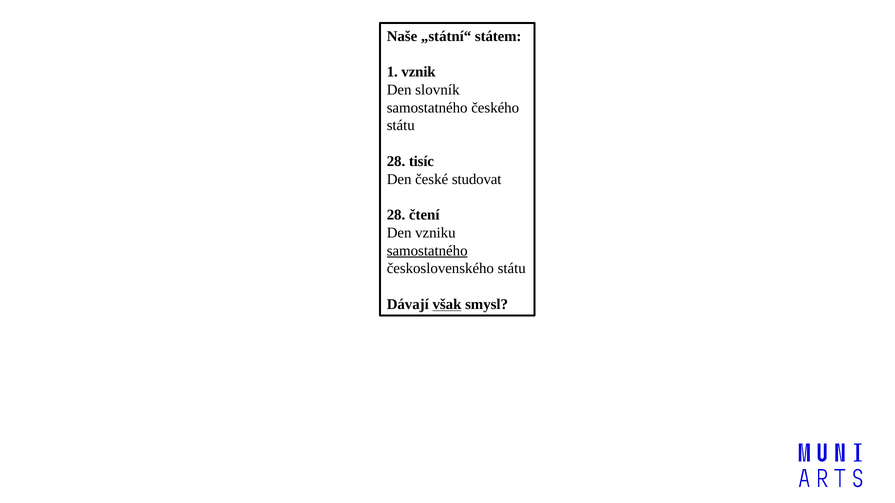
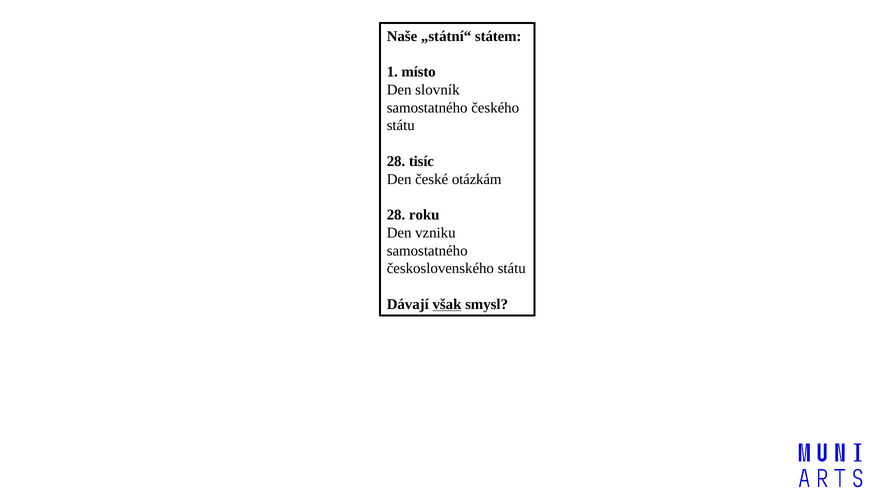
vznik: vznik -> místo (419, 72)
studovat: studovat -> otázkám (477, 179)
čtení: čtení -> roku (424, 215)
samostatného underline: present -> none (427, 251)
